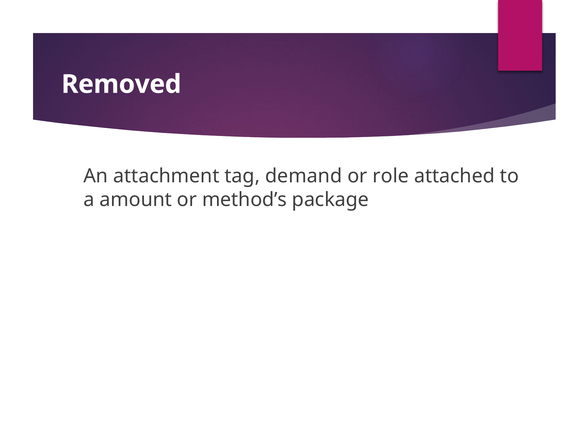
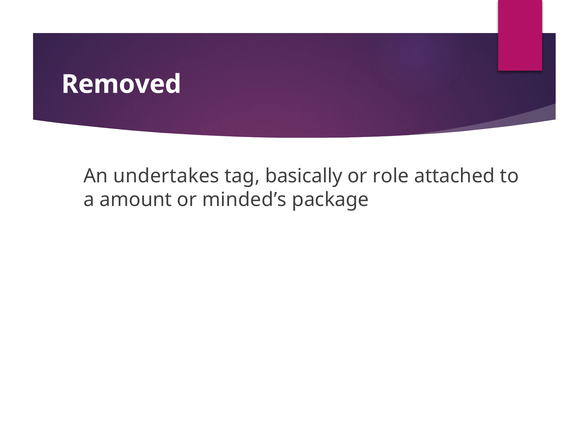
attachment: attachment -> undertakes (166, 176)
demand: demand -> basically (304, 176)
method’s: method’s -> minded’s (244, 200)
